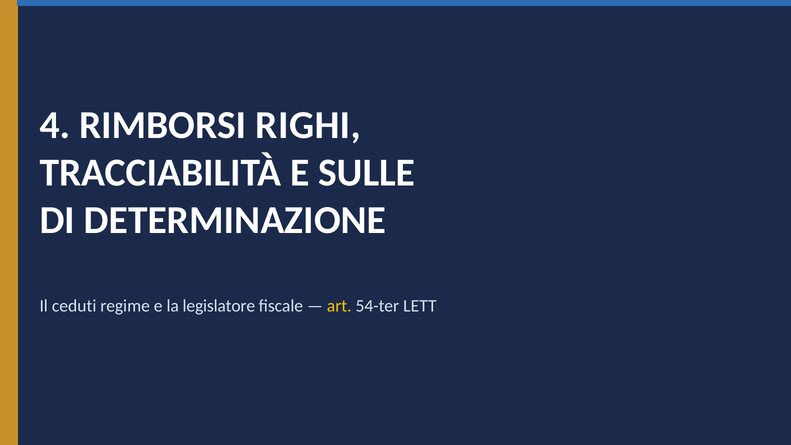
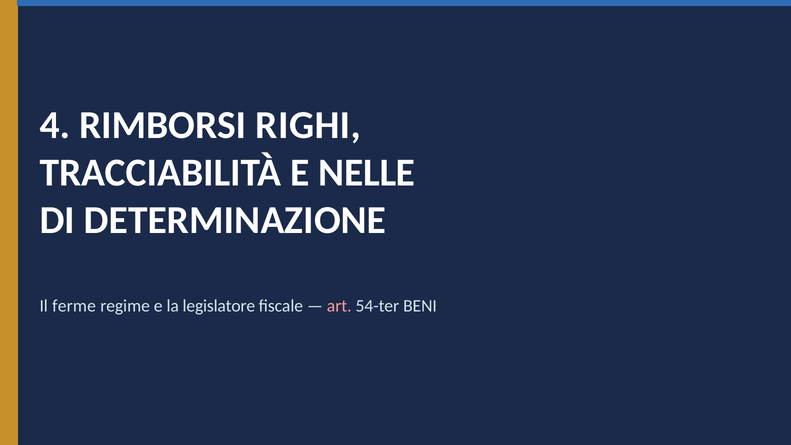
SULLE: SULLE -> NELLE (367, 173)
ceduti: ceduti -> ferme (74, 306)
art colour: yellow -> pink (339, 306)
LETT: LETT -> BENI (420, 306)
